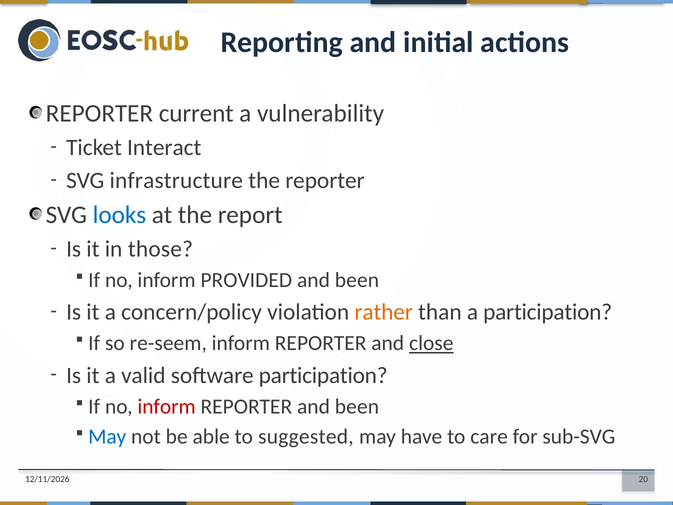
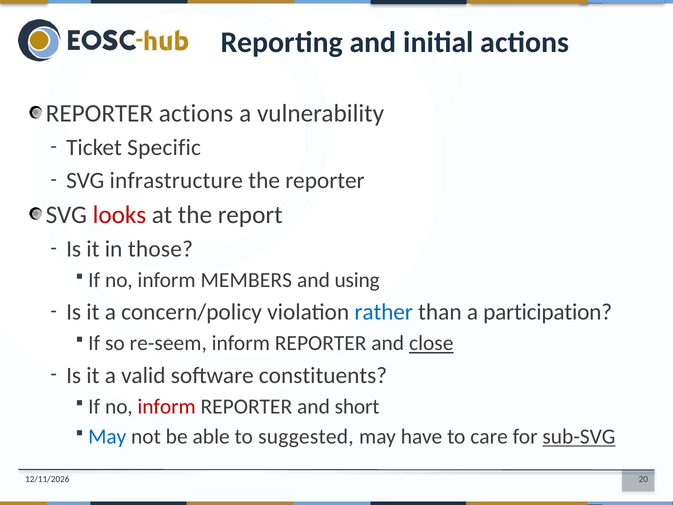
REPORTER current: current -> actions (196, 114)
Interact: Interact -> Specific (164, 148)
looks colour: blue -> red (119, 215)
PROVIDED: PROVIDED -> MEMBERS (246, 280)
been: been -> using (357, 280)
rather colour: orange -> blue (384, 312)
software participation: participation -> constituents (323, 375)
REPORTER and been: been -> short (357, 406)
sub-SVG underline: none -> present (579, 437)
